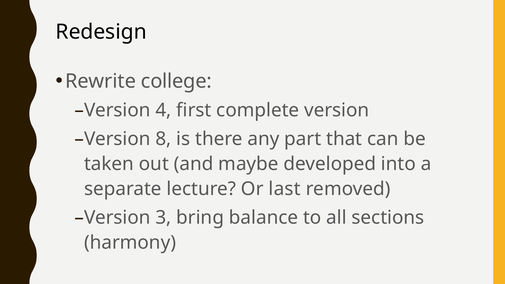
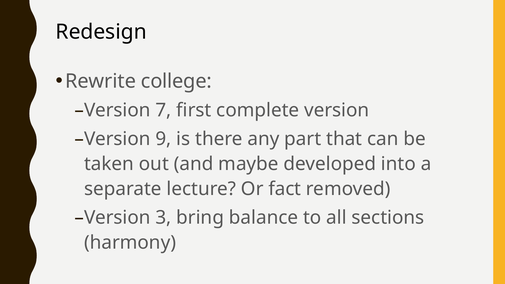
4: 4 -> 7 (163, 110)
8: 8 -> 9 (163, 139)
last: last -> fact (285, 189)
